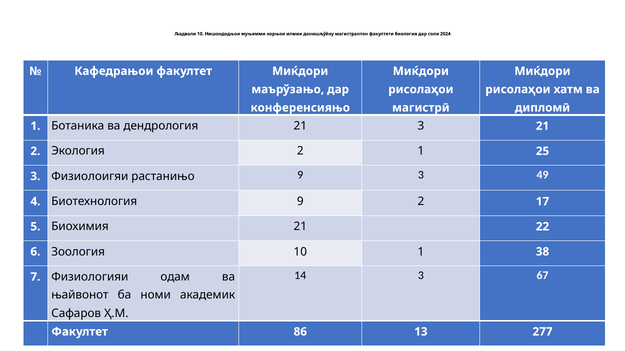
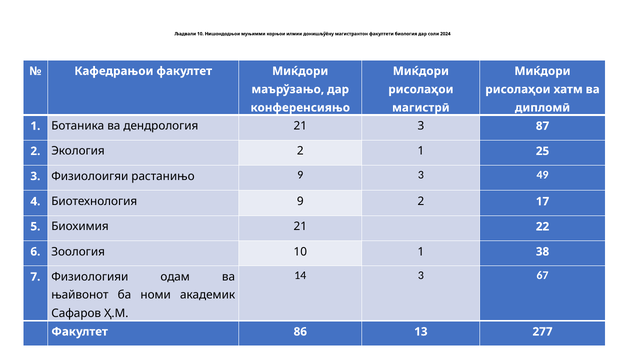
3 21: 21 -> 87 (543, 126)
